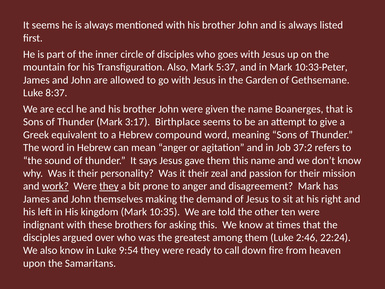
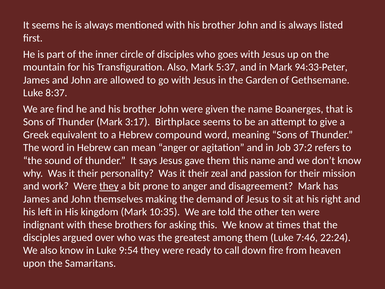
10:33-Peter: 10:33-Peter -> 94:33-Peter (321, 67)
eccl: eccl -> find (65, 109)
work underline: present -> none (55, 186)
2:46: 2:46 -> 7:46 (307, 237)
